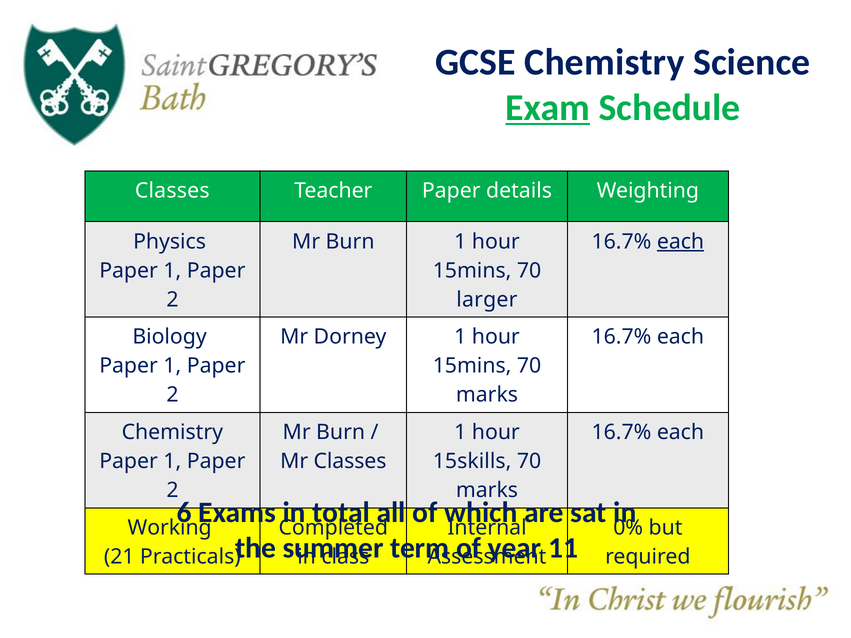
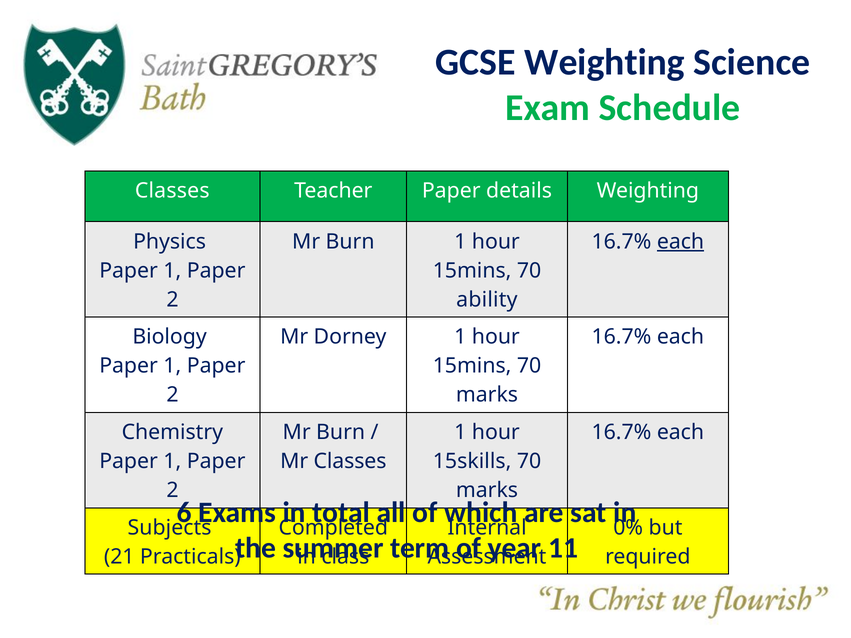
GCSE Chemistry: Chemistry -> Weighting (605, 62)
Exam underline: present -> none (548, 108)
larger: larger -> ability (487, 300)
Working: Working -> Subjects (170, 528)
